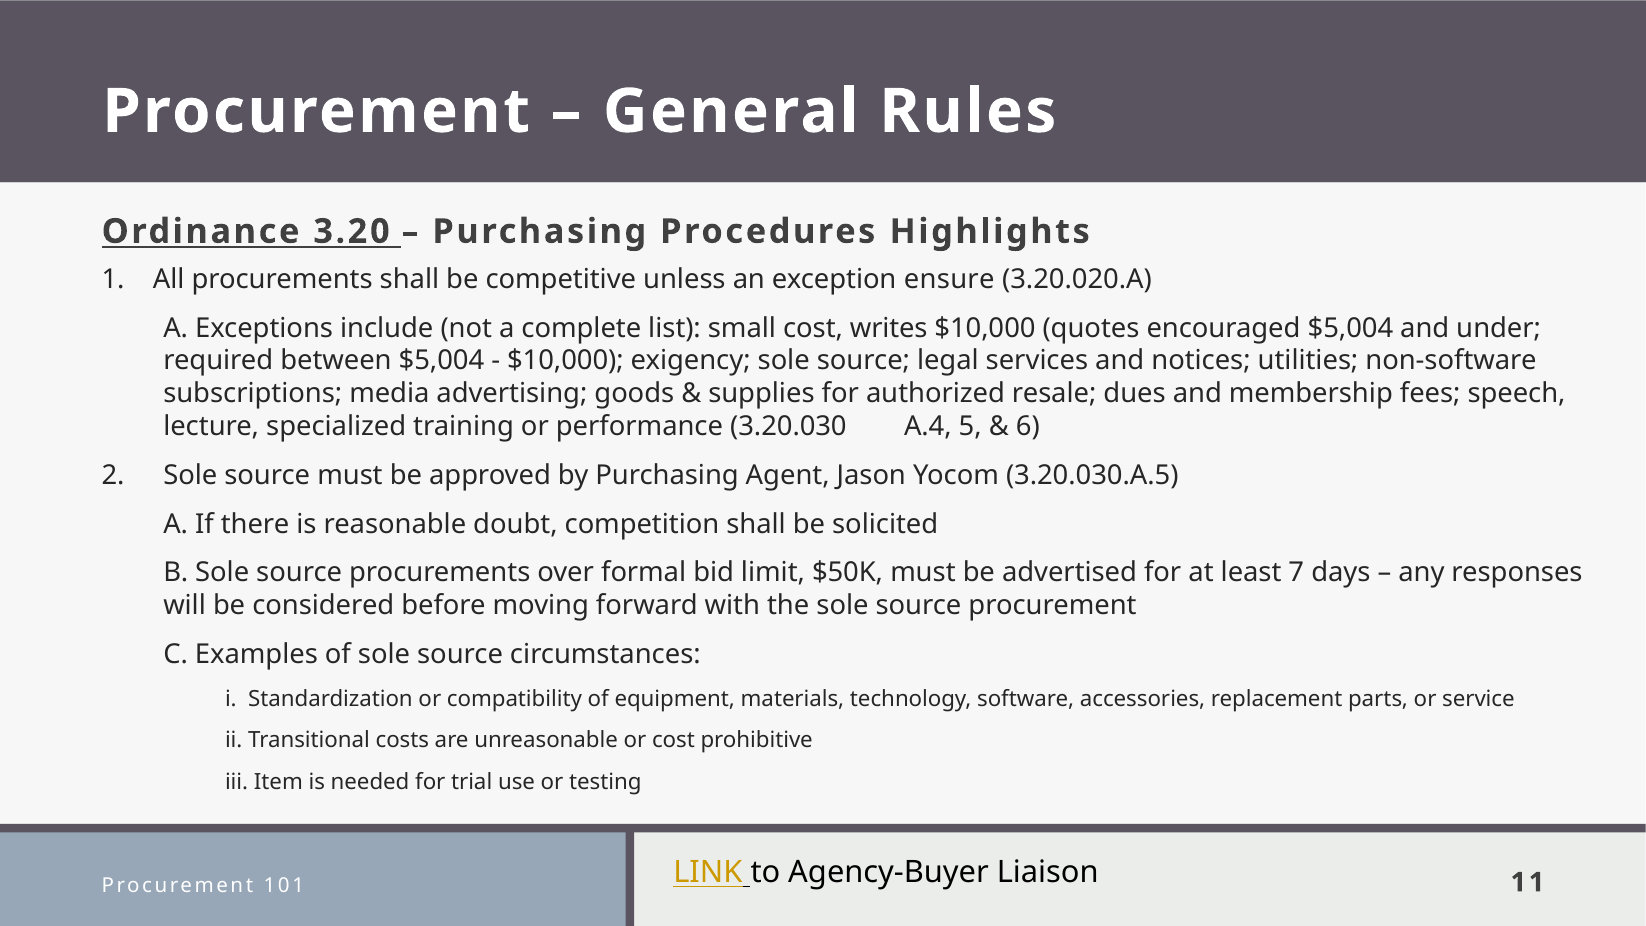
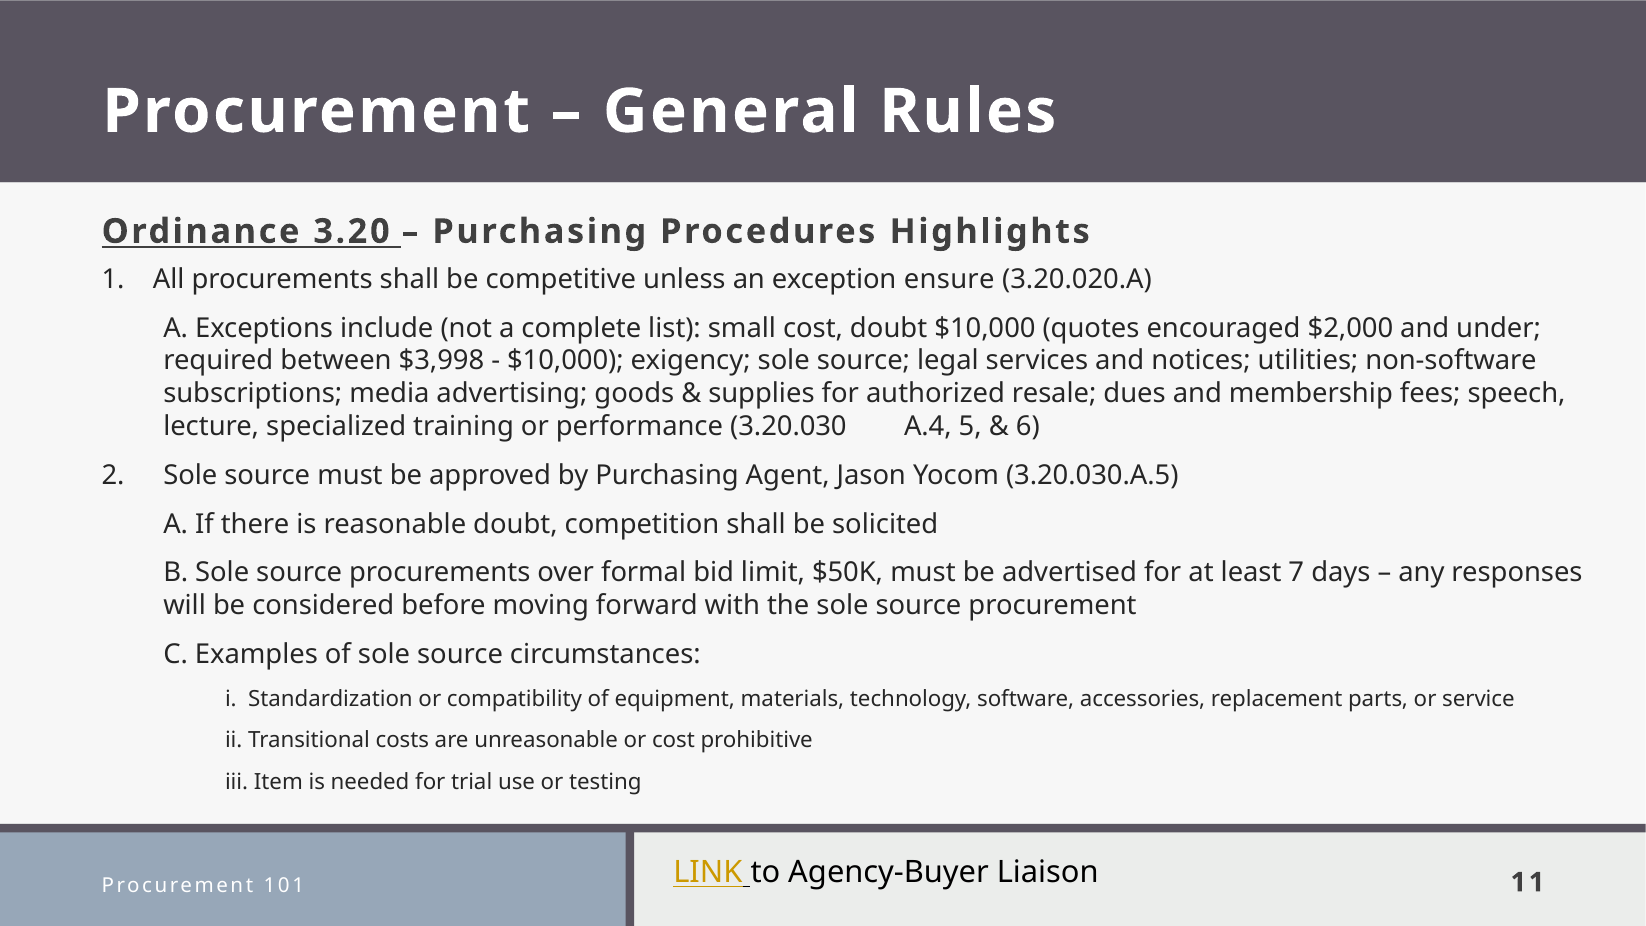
cost writes: writes -> doubt (889, 328)
encouraged $5,004: $5,004 -> $2,000 (1350, 328)
between $5,004: $5,004 -> $3,998 (441, 361)
